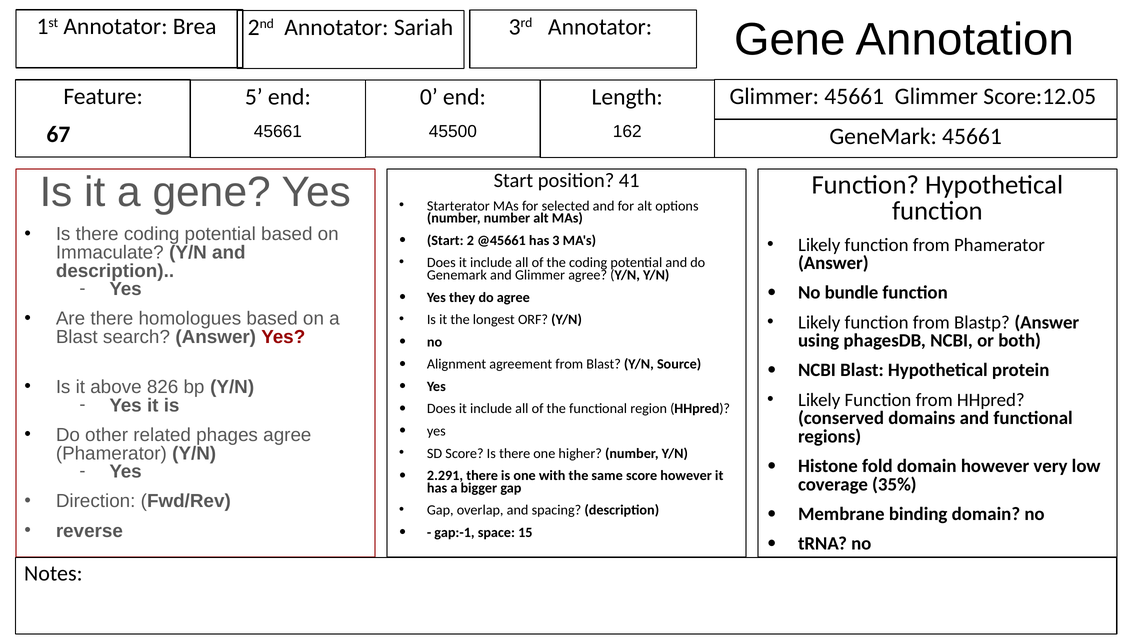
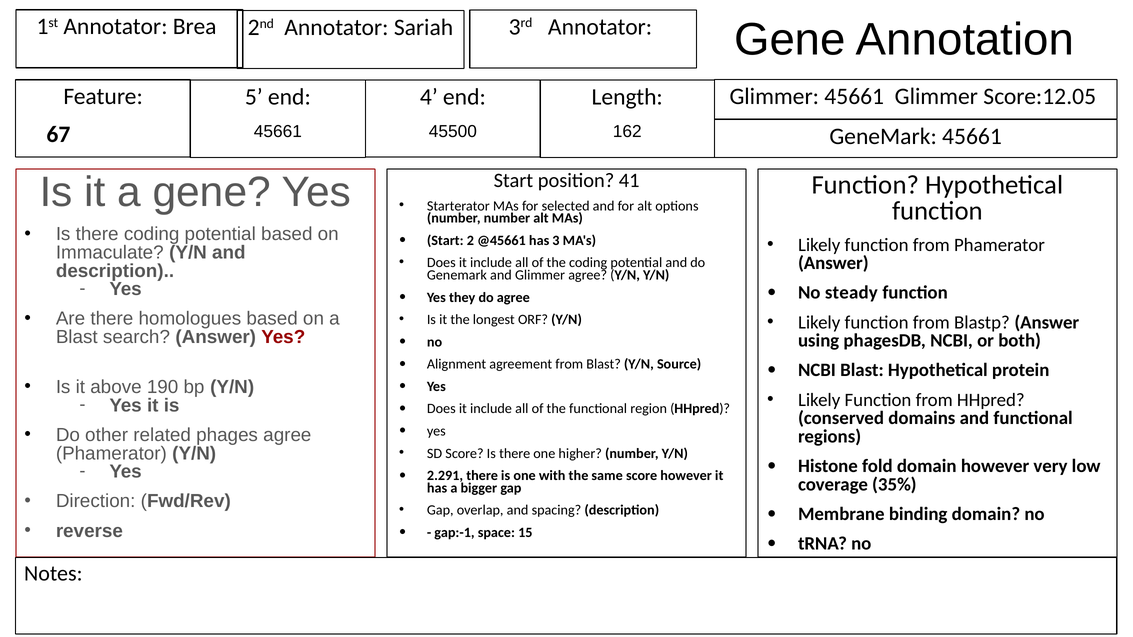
0: 0 -> 4 (429, 97)
bundle: bundle -> steady (851, 293)
826: 826 -> 190 (163, 387)
